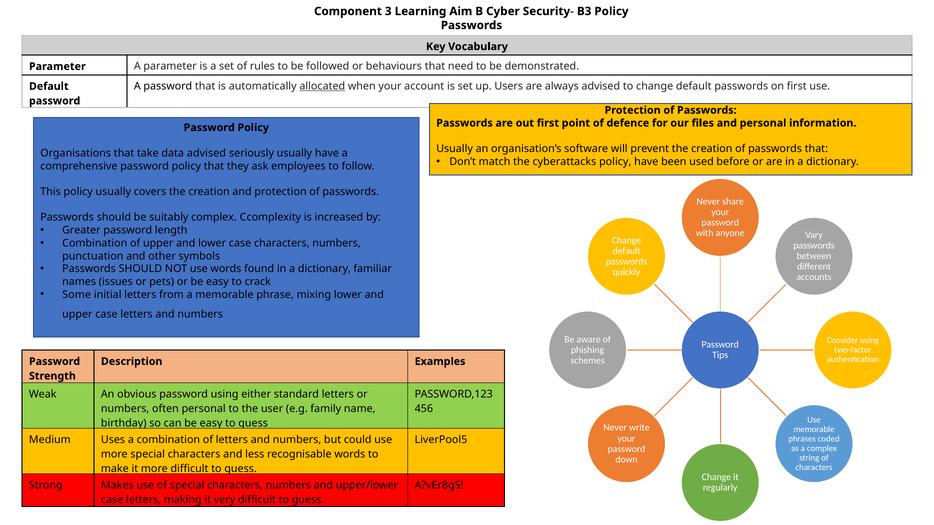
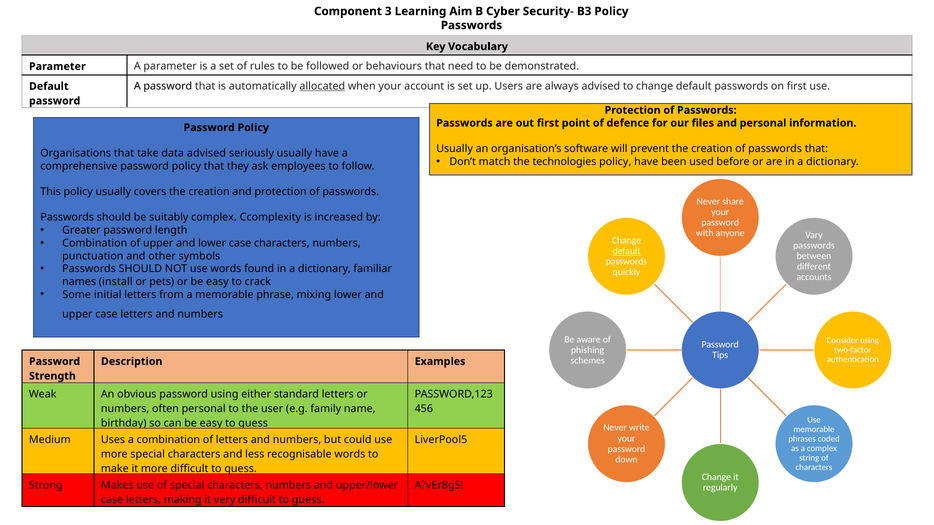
cyberattacks: cyberattacks -> technologies (564, 162)
default underline: none -> present (626, 251)
issues: issues -> install (116, 282)
